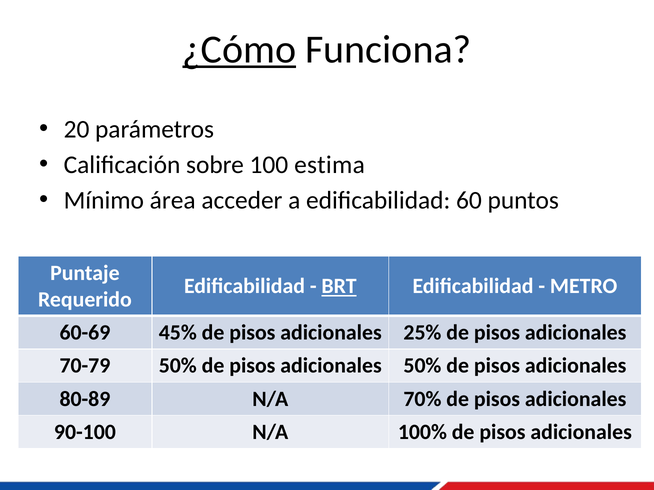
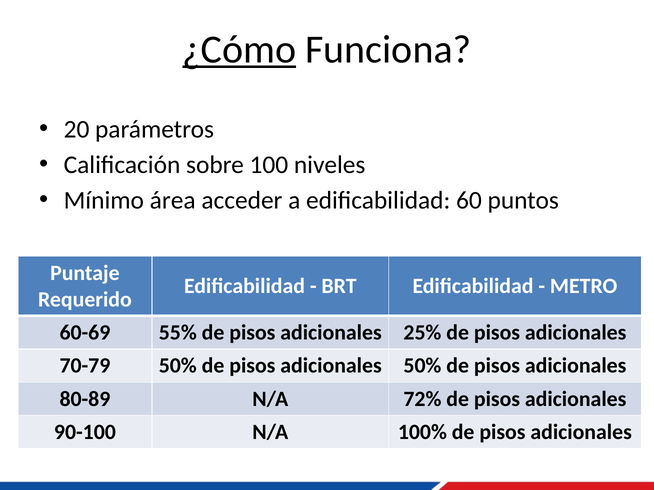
estima: estima -> niveles (330, 165)
BRT underline: present -> none (339, 287)
45%: 45% -> 55% (178, 333)
70%: 70% -> 72% (422, 399)
